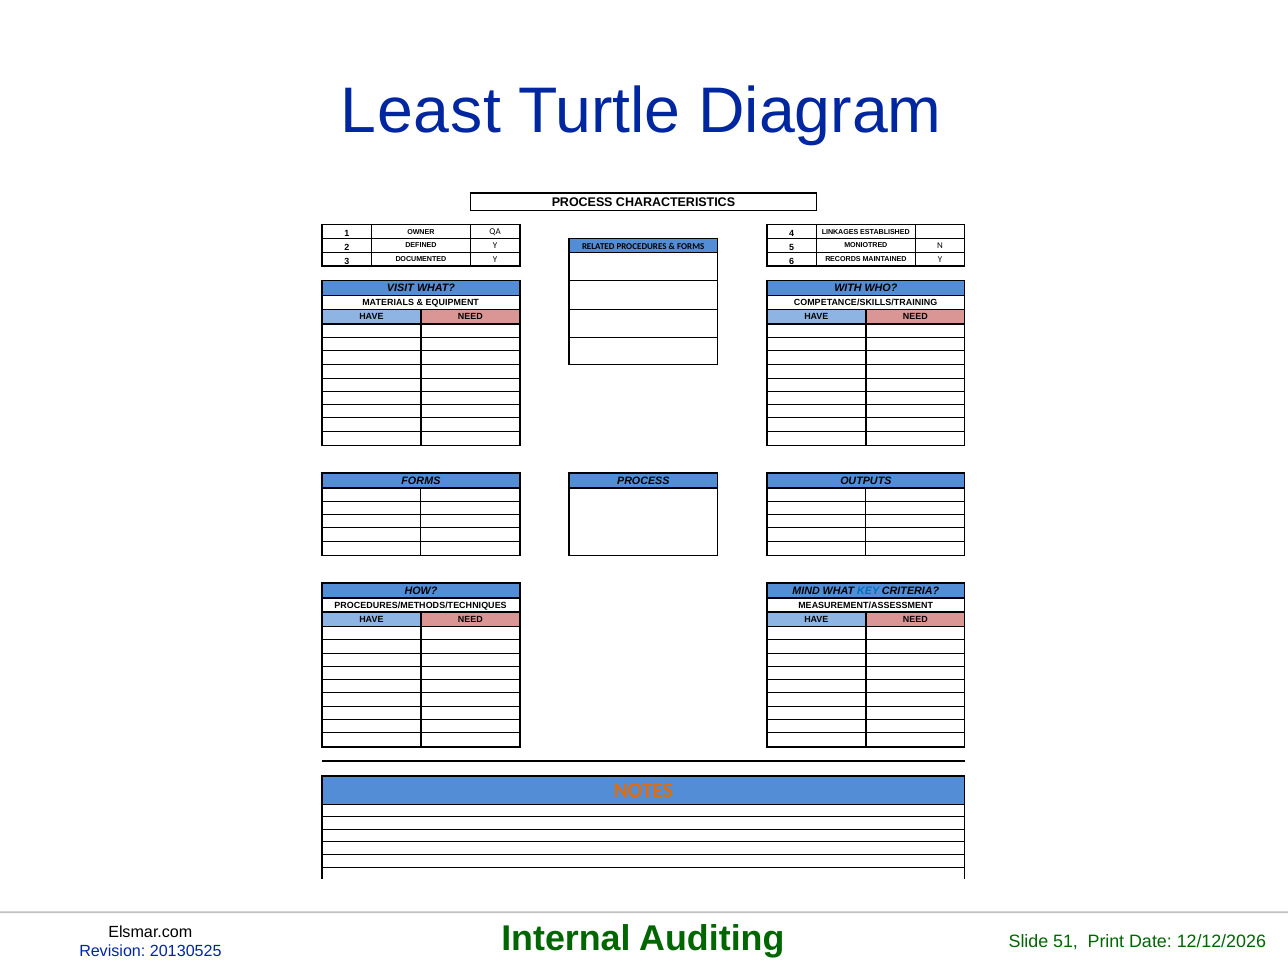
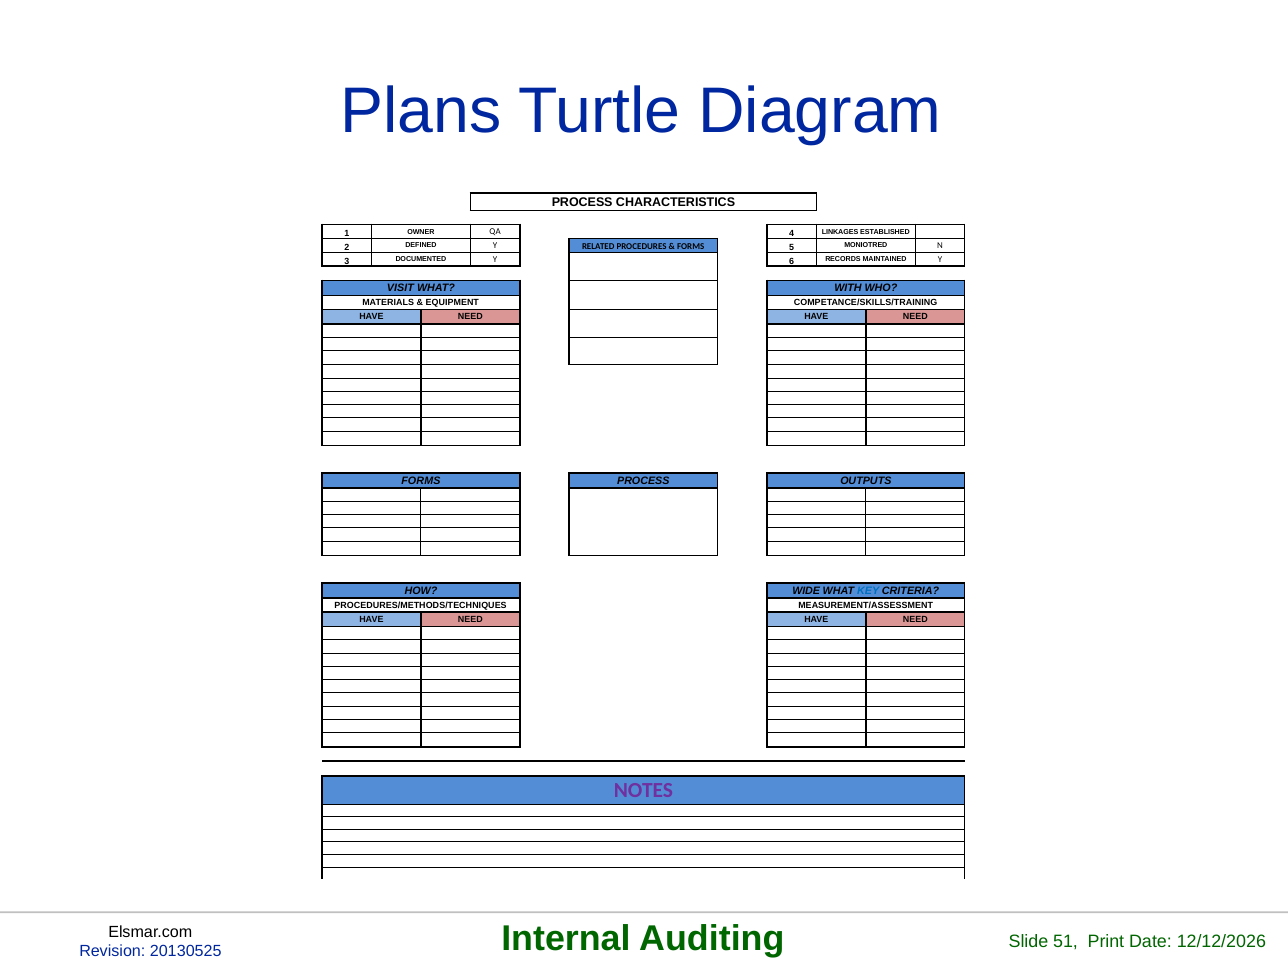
Least: Least -> Plans (421, 111)
MIND: MIND -> WIDE (806, 590)
NOTES colour: orange -> purple (643, 790)
